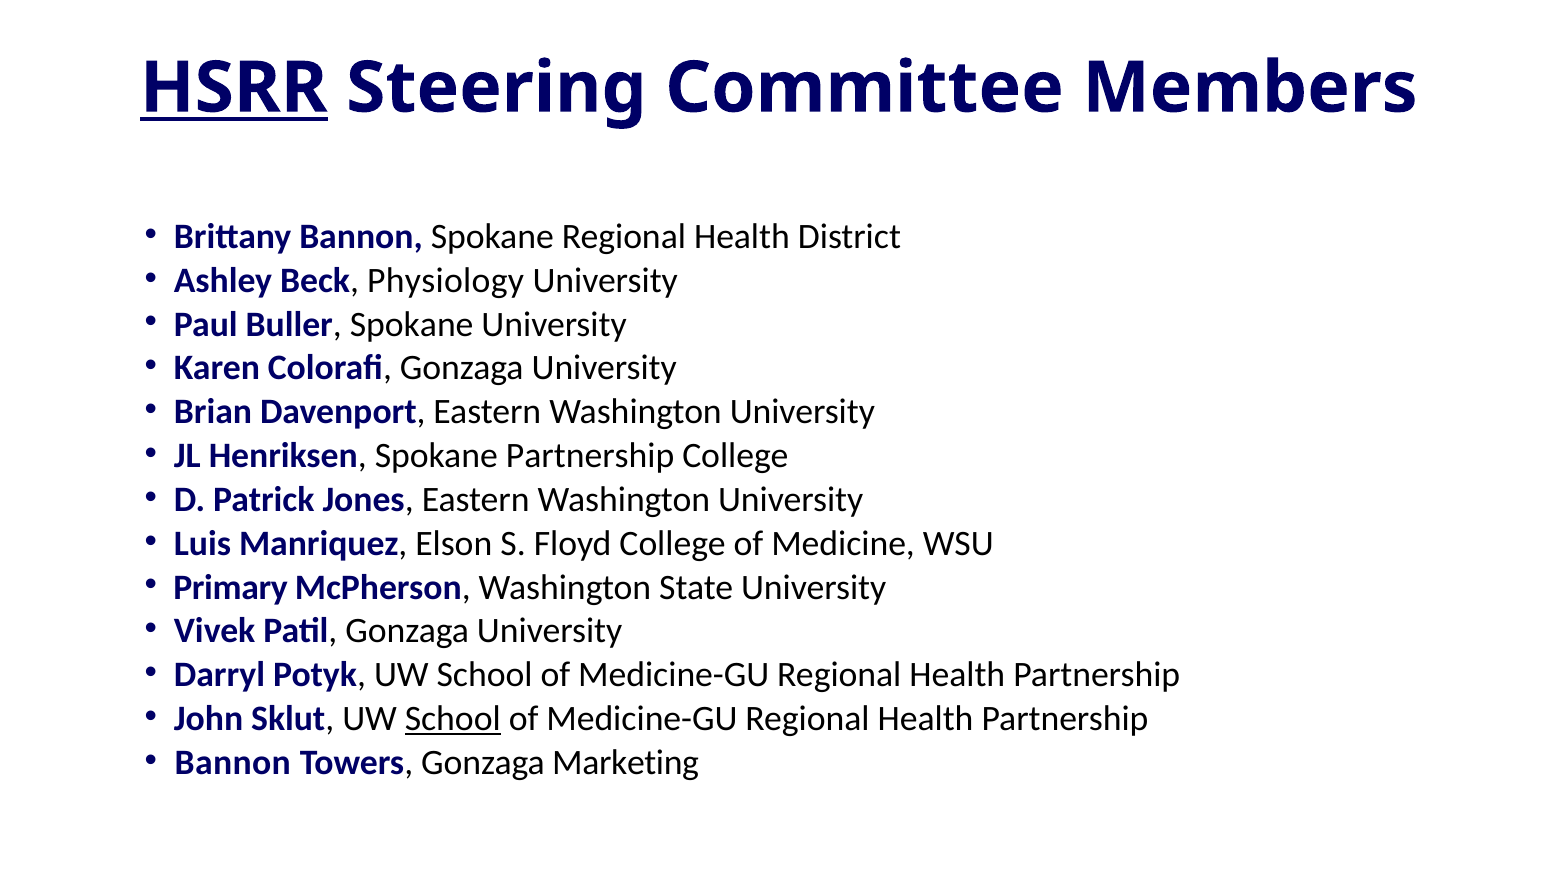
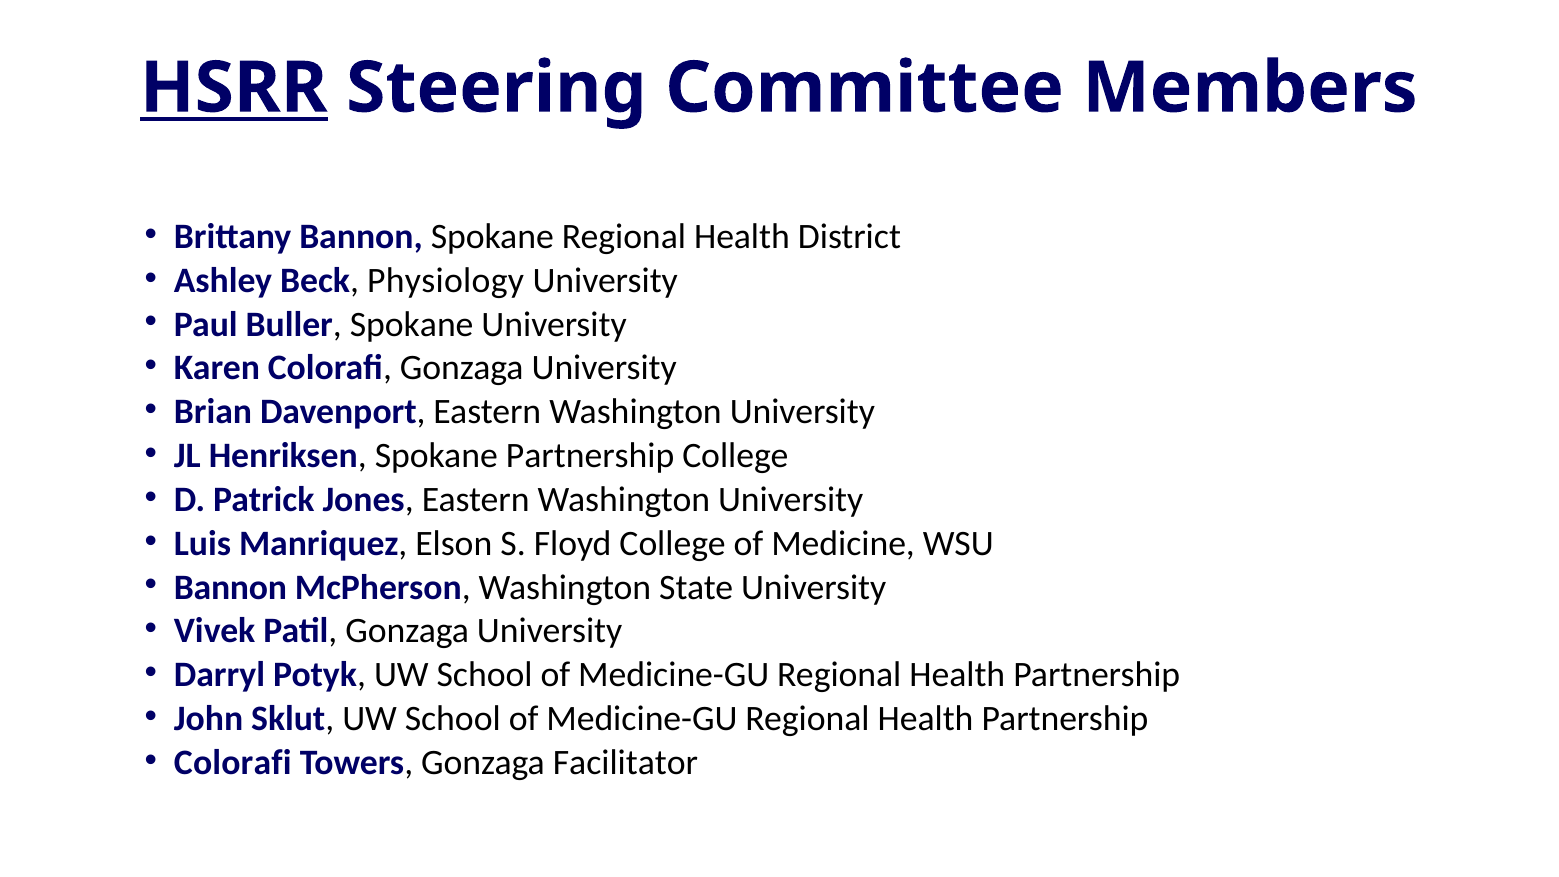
Primary: Primary -> Bannon (230, 587)
School underline: present -> none (453, 719)
Bannon: Bannon -> Colorafi (233, 762)
Marketing: Marketing -> Facilitator (625, 762)
